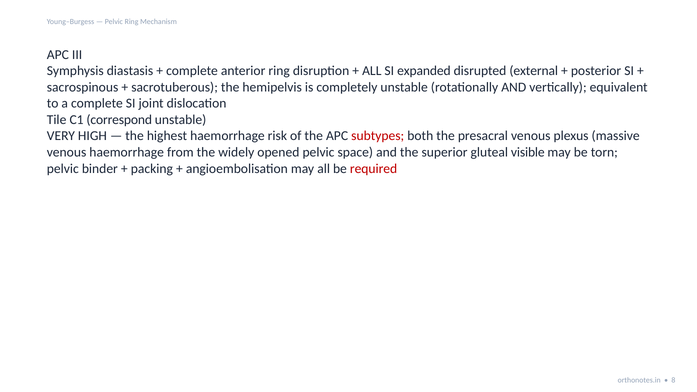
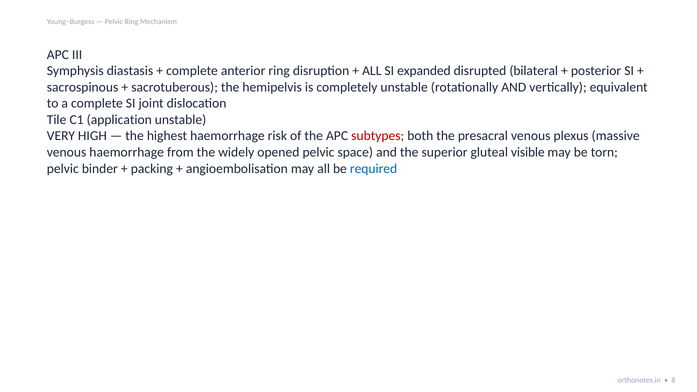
external: external -> bilateral (534, 71)
correspond: correspond -> application (119, 120)
required colour: red -> blue (374, 169)
